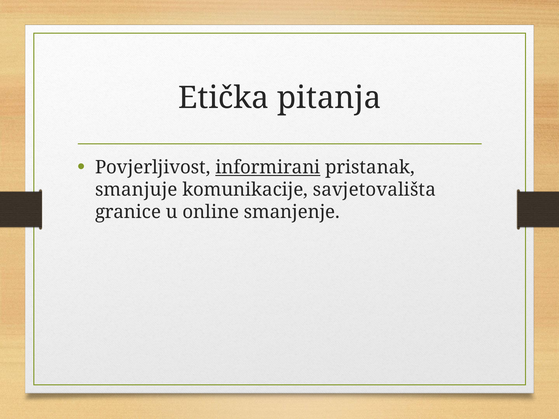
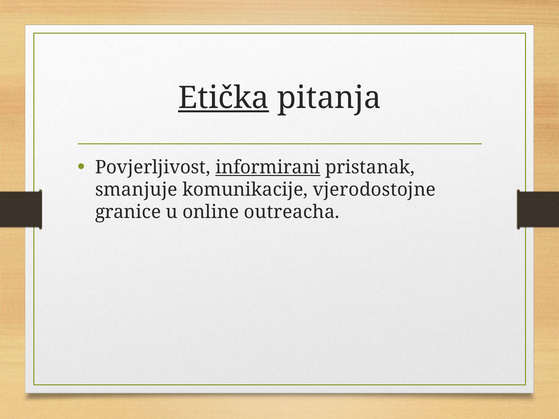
Etička underline: none -> present (224, 98)
savjetovališta: savjetovališta -> vjerodostojne (374, 190)
smanjenje: smanjenje -> outreacha (292, 212)
